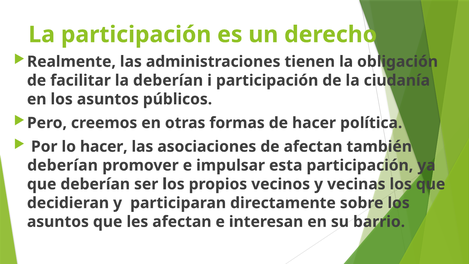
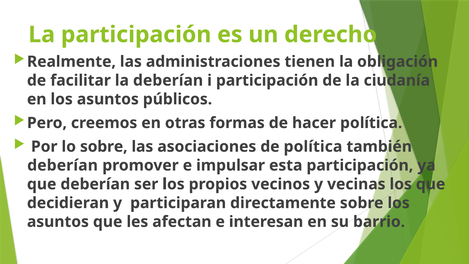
lo hacer: hacer -> sobre (104, 146)
de afectan: afectan -> política (313, 146)
